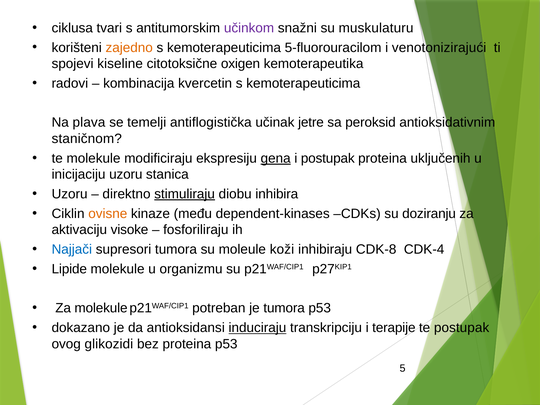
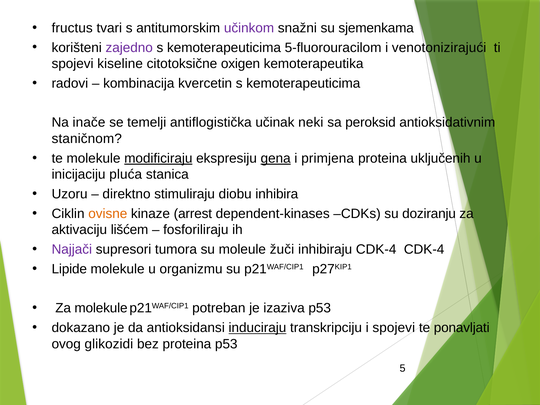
ciklusa: ciklusa -> fructus (72, 28)
muskulaturu: muskulaturu -> sjemenkama (376, 28)
zajedno colour: orange -> purple (129, 48)
plava: plava -> inače (89, 123)
jetre: jetre -> neki (311, 123)
modificiraju underline: none -> present (158, 158)
i postupak: postupak -> primjena (328, 158)
inicijaciju uzoru: uzoru -> pluća (126, 175)
stimuliraju underline: present -> none (185, 194)
među: među -> arrest (193, 214)
visoke: visoke -> lišćem (130, 230)
Najjači colour: blue -> purple (72, 249)
koži: koži -> žuči (282, 249)
inhibiraju CDK-8: CDK-8 -> CDK-4 (376, 249)
je tumora: tumora -> izaziva (284, 308)
i terapije: terapije -> spojevi (394, 328)
te postupak: postupak -> ponavljati (462, 328)
